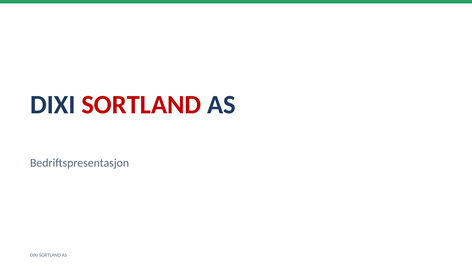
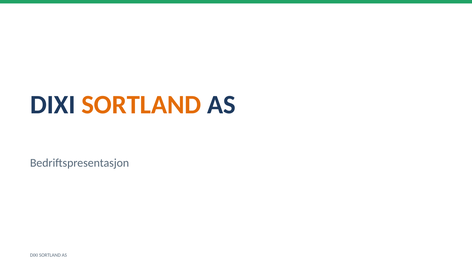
SORTLAND colour: red -> orange (141, 105)
